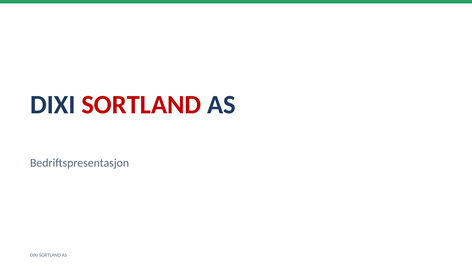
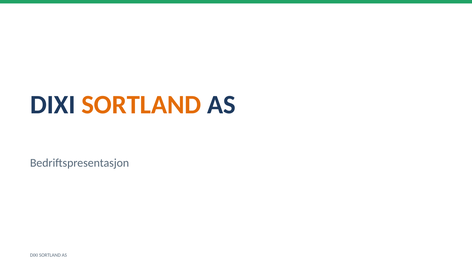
SORTLAND colour: red -> orange (141, 105)
